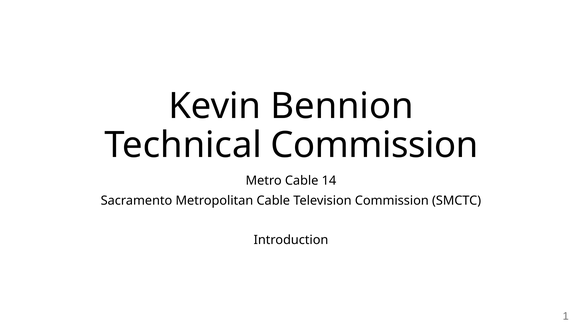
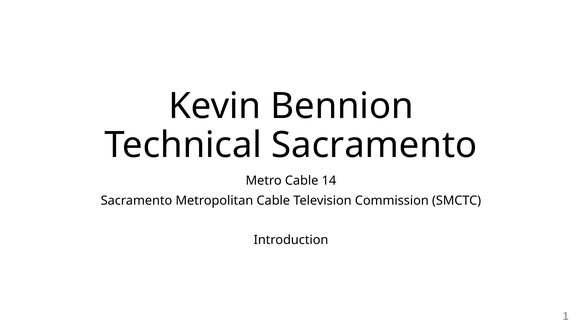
Technical Commission: Commission -> Sacramento (374, 145)
